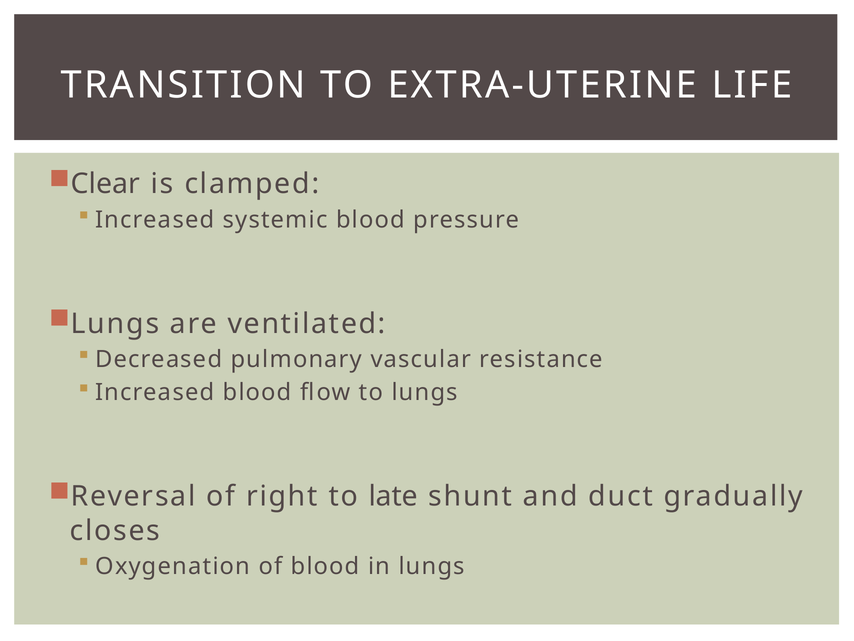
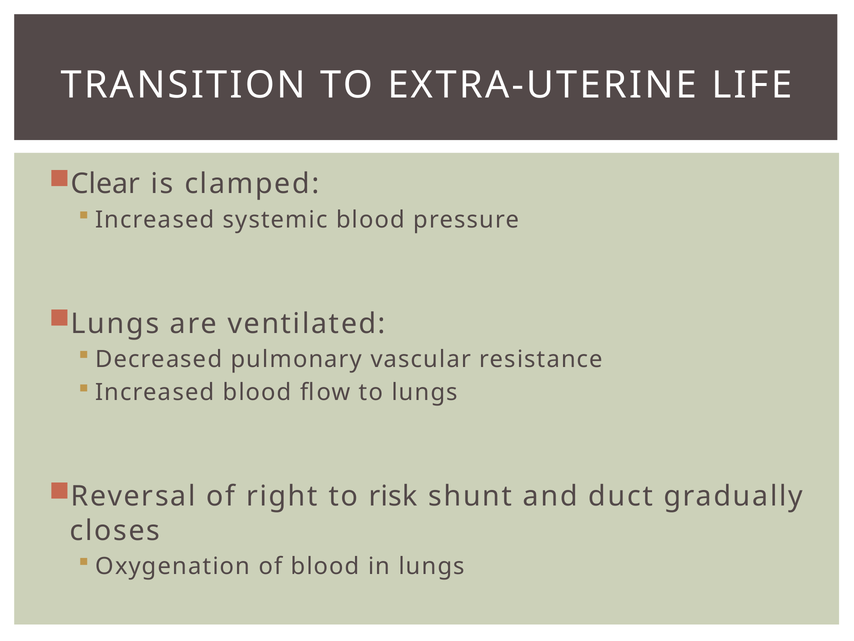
late: late -> risk (393, 496)
